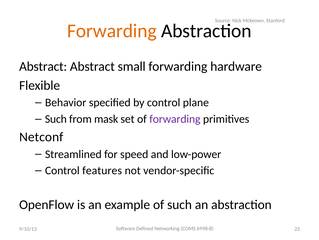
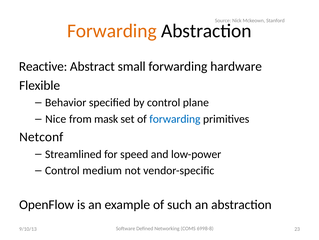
Abstract: Abstract -> Reactive (43, 66)
Such: Such -> Nice (56, 119)
forwarding colour: purple -> blue (175, 119)
features: features -> medium (102, 170)
